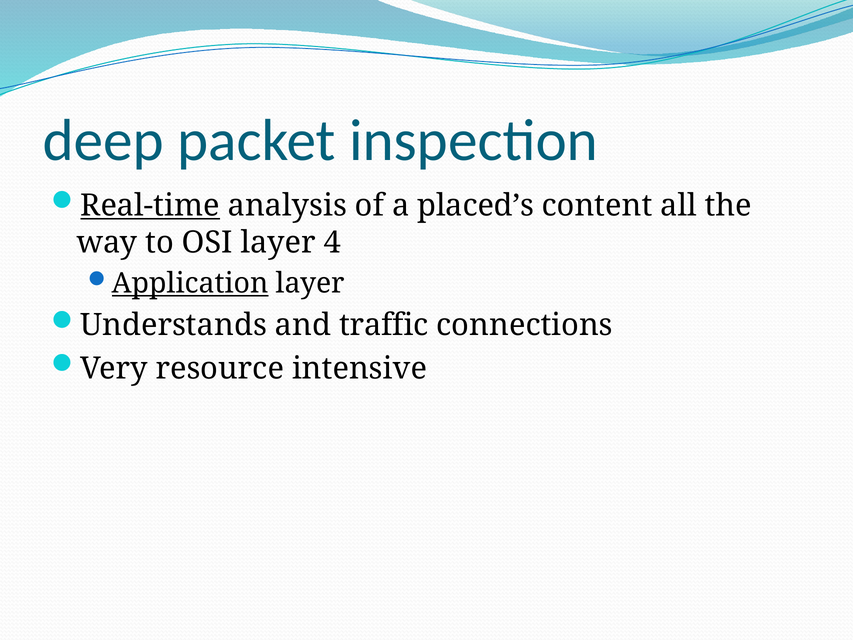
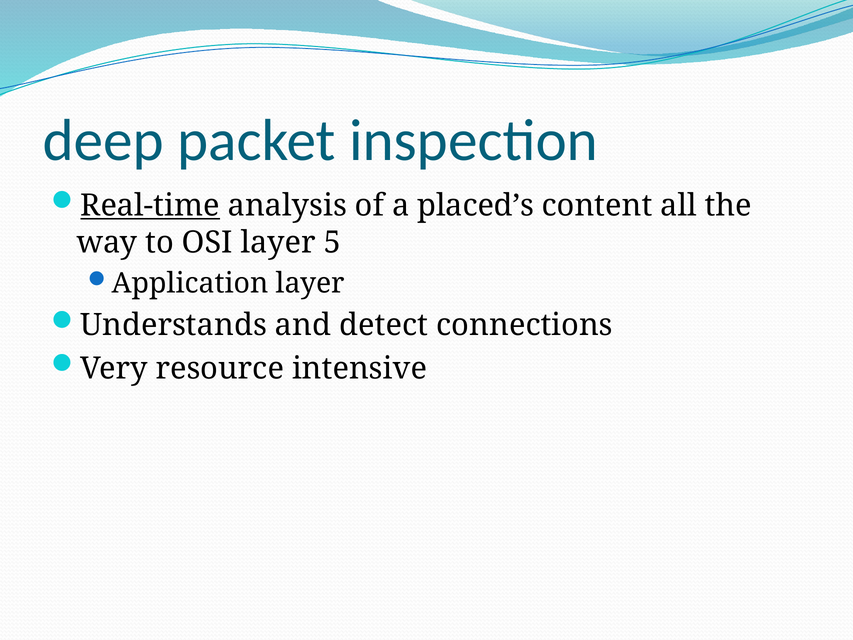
4: 4 -> 5 (332, 242)
Application underline: present -> none (190, 283)
traffic: traffic -> detect (384, 325)
